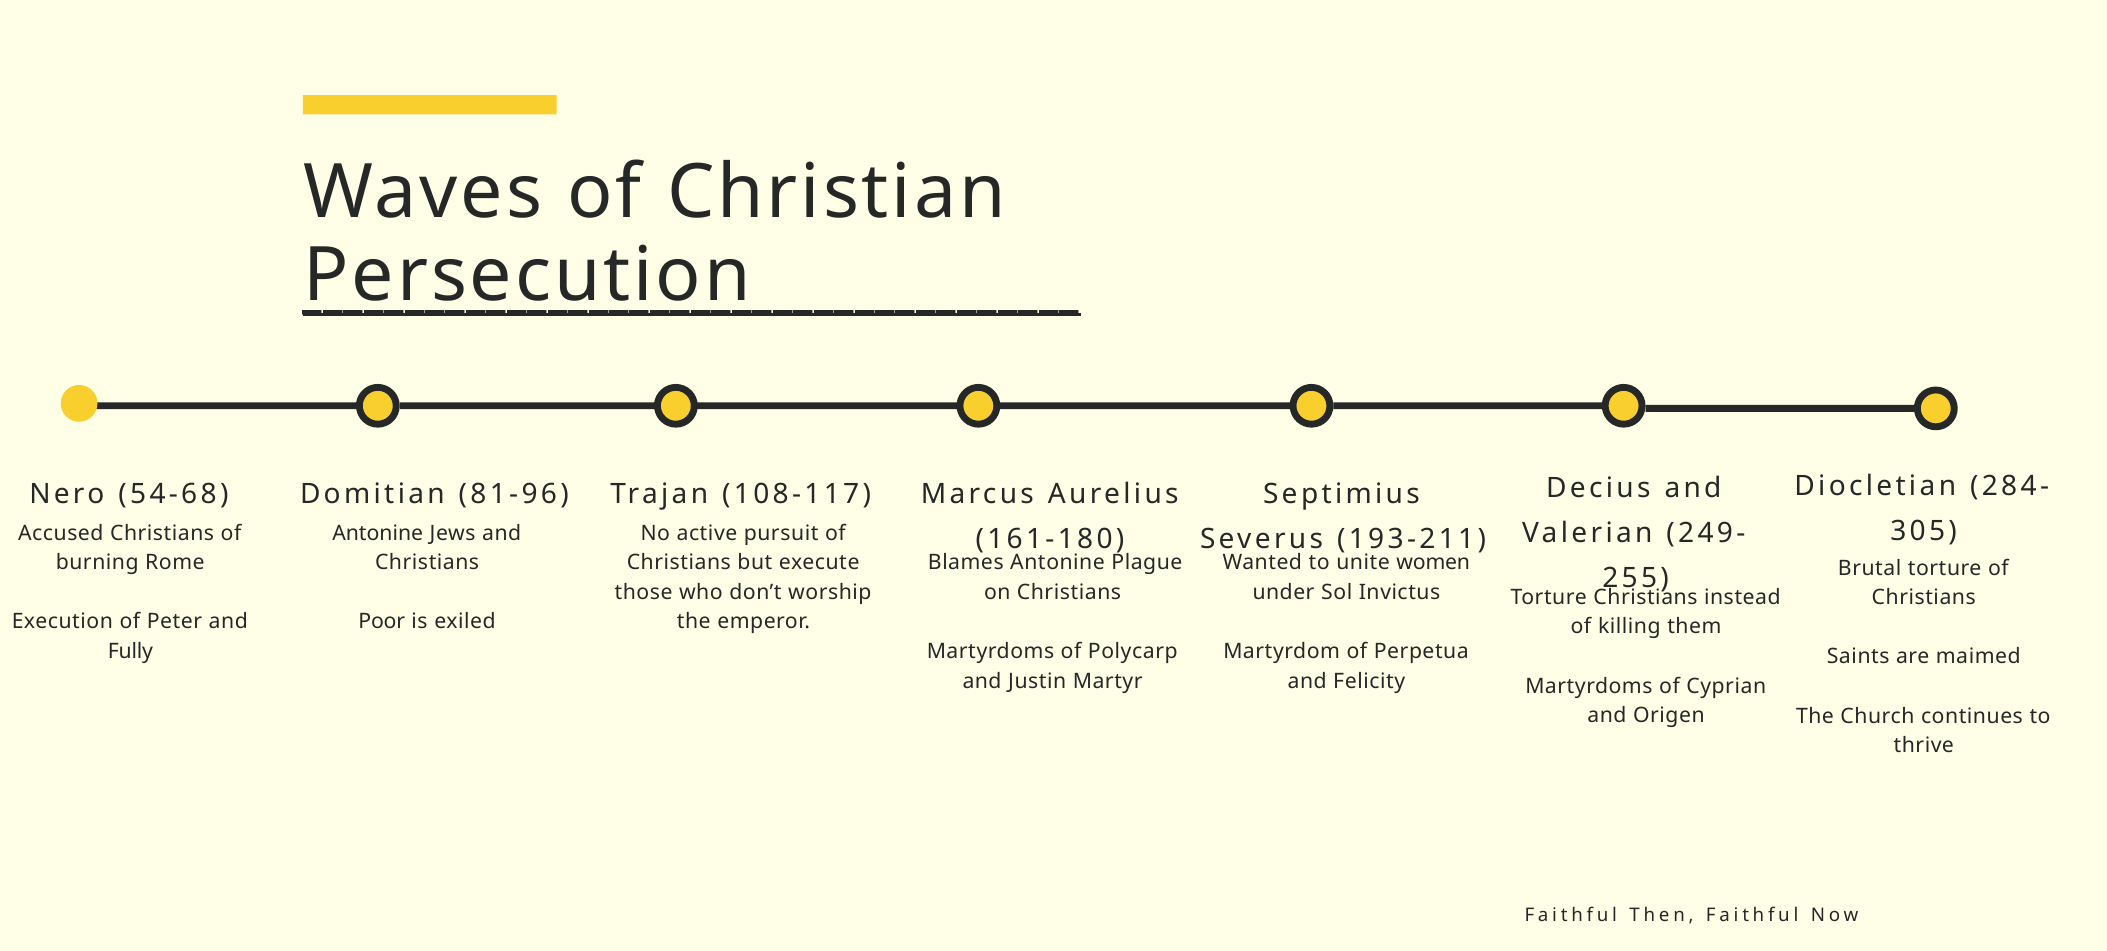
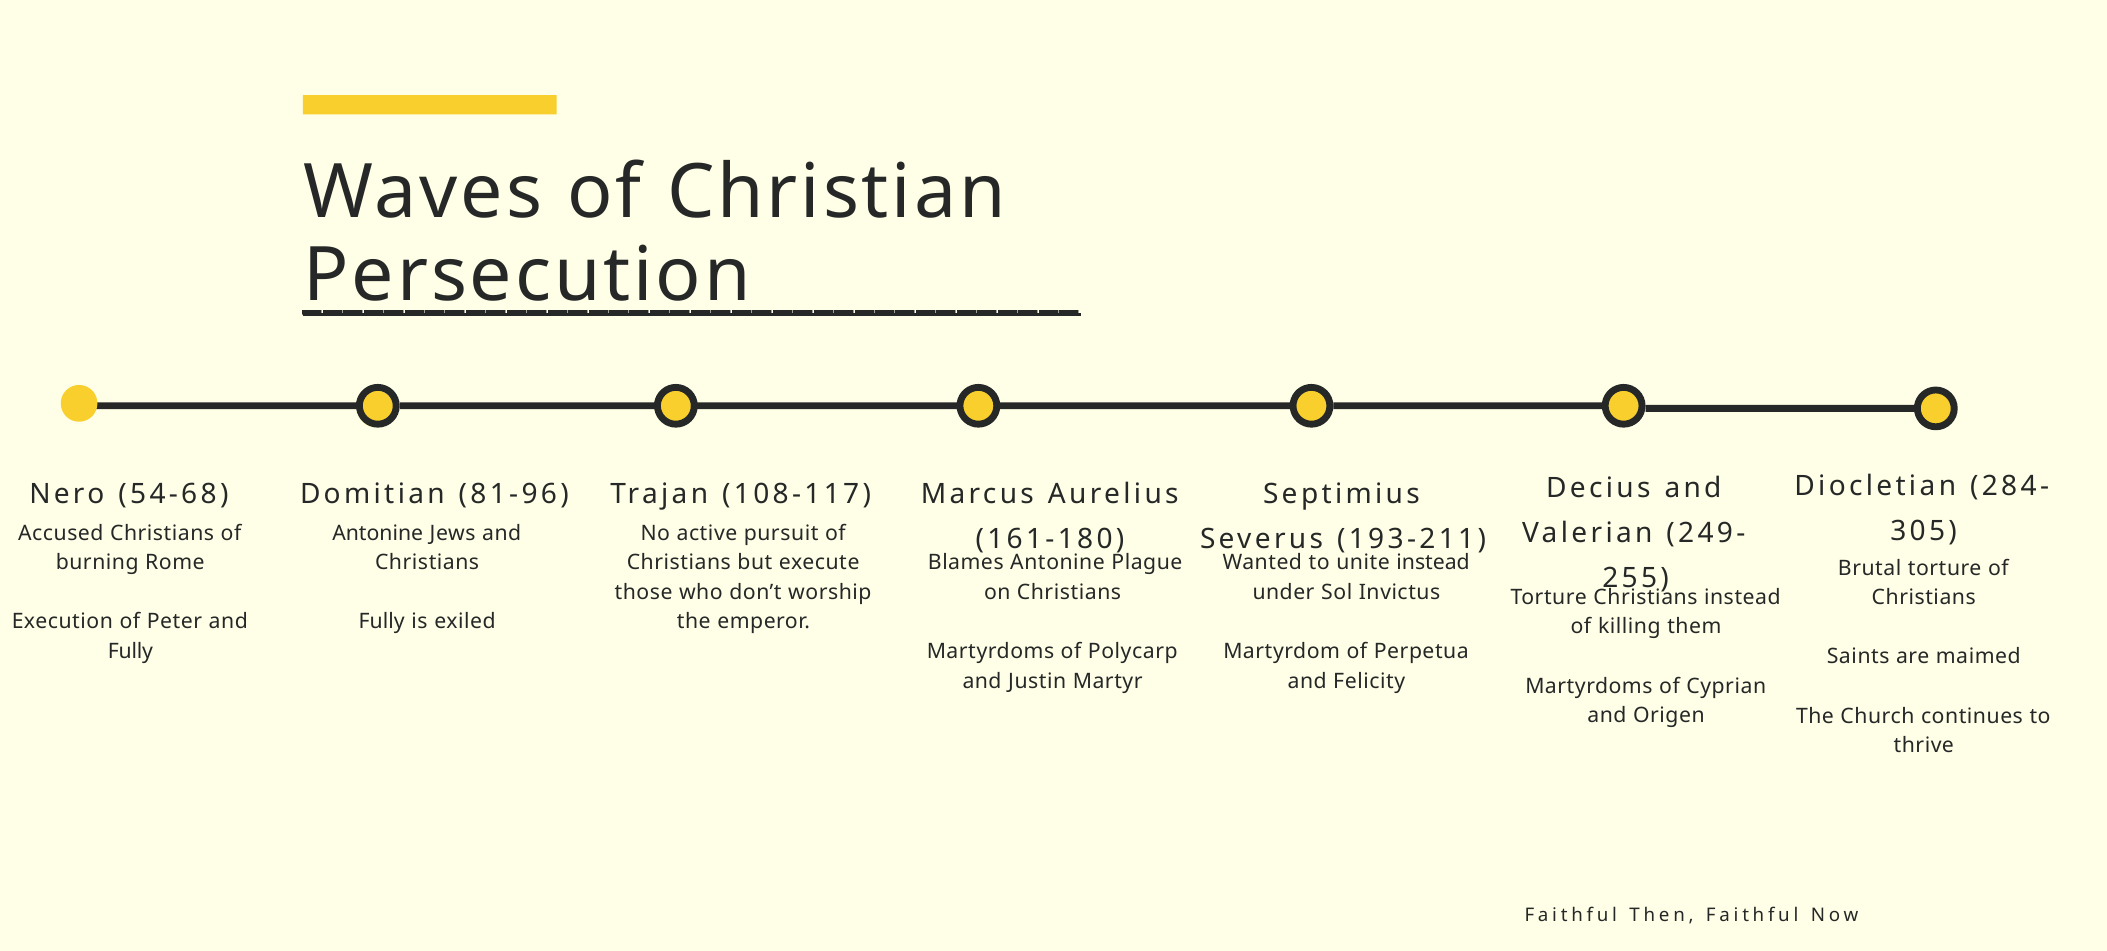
unite women: women -> instead (1433, 563)
Poor: Poor -> Fully (382, 622)
